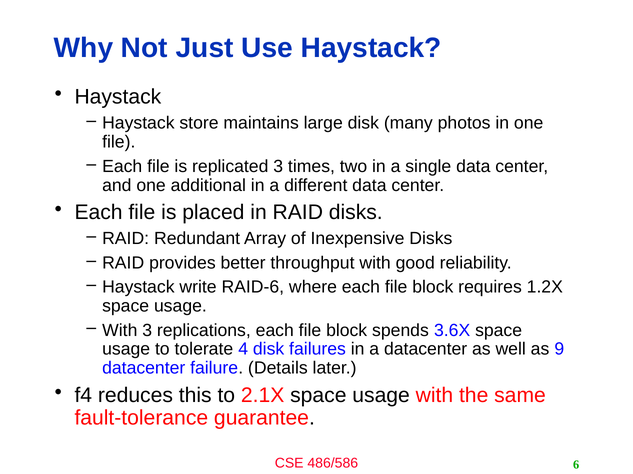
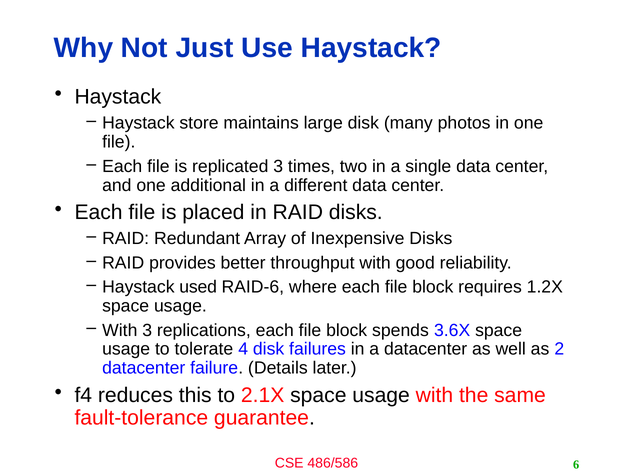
write: write -> used (198, 287)
9: 9 -> 2 (559, 350)
